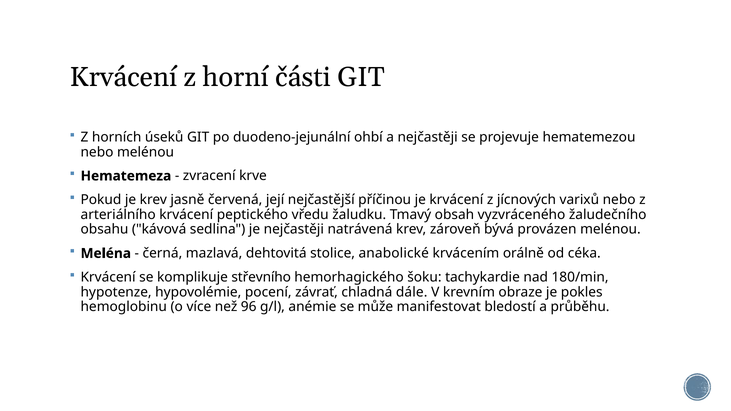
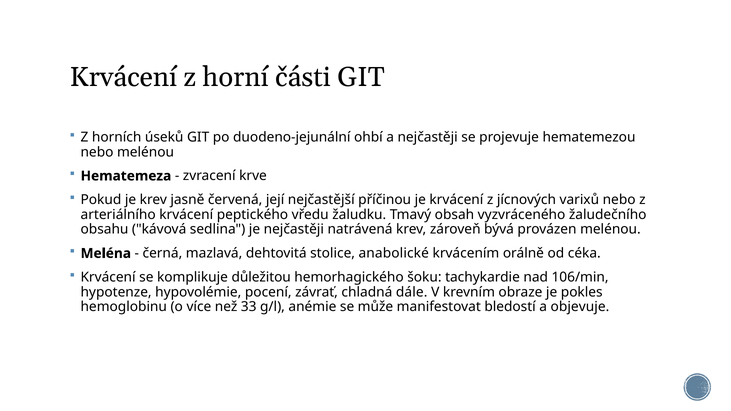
střevního: střevního -> důležitou (261, 277)
180/min: 180/min -> 106/min (580, 277)
96: 96 -> 33 (249, 307)
průběhu: průběhu -> objevuje (580, 307)
